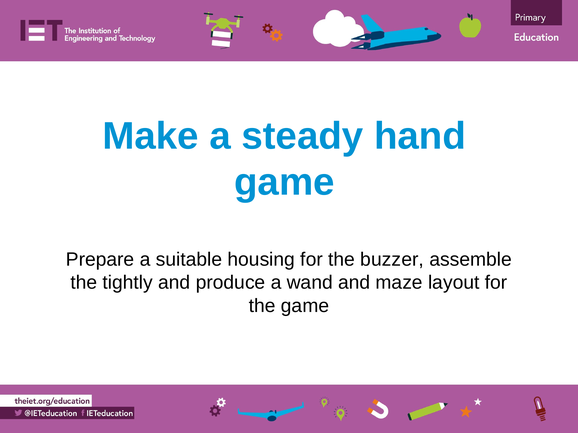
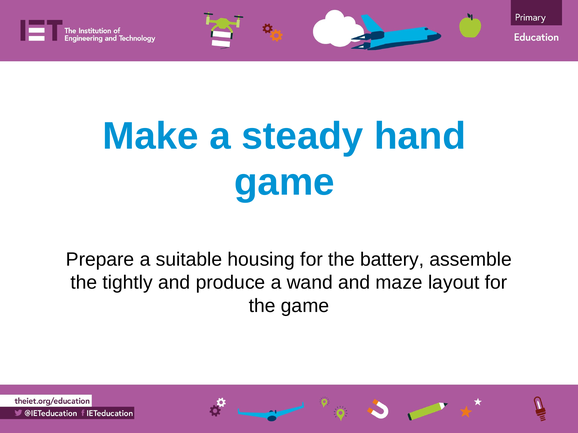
buzzer: buzzer -> battery (392, 260)
